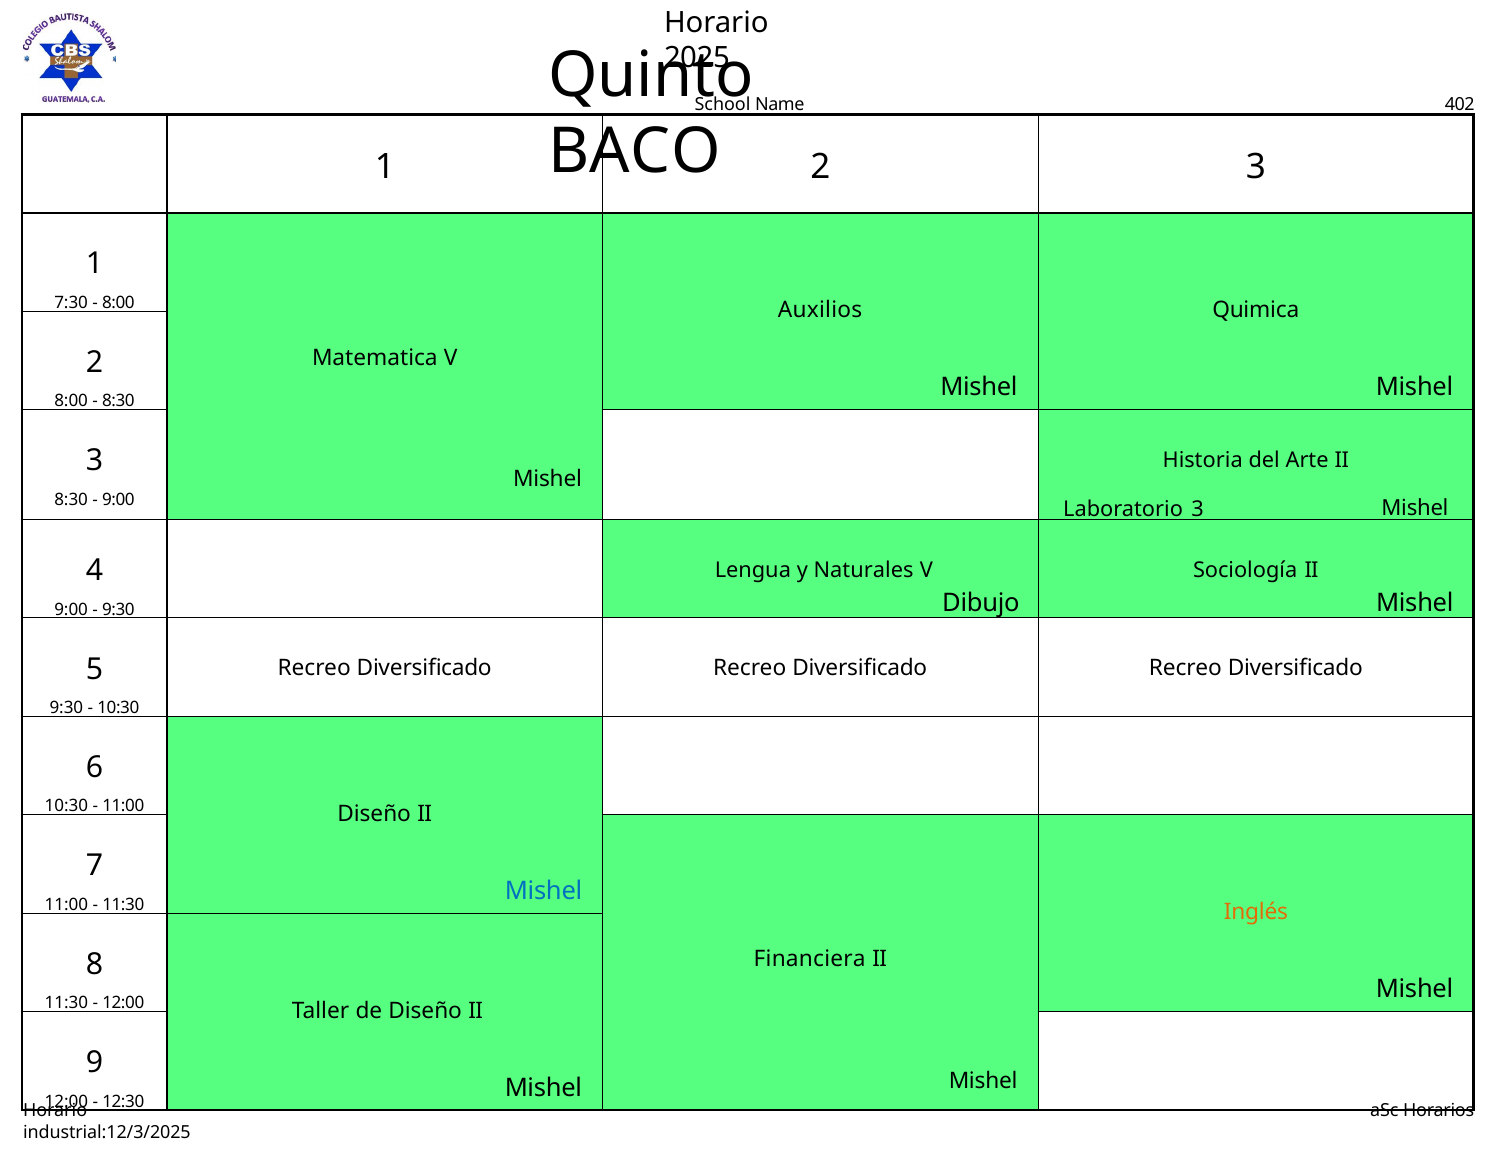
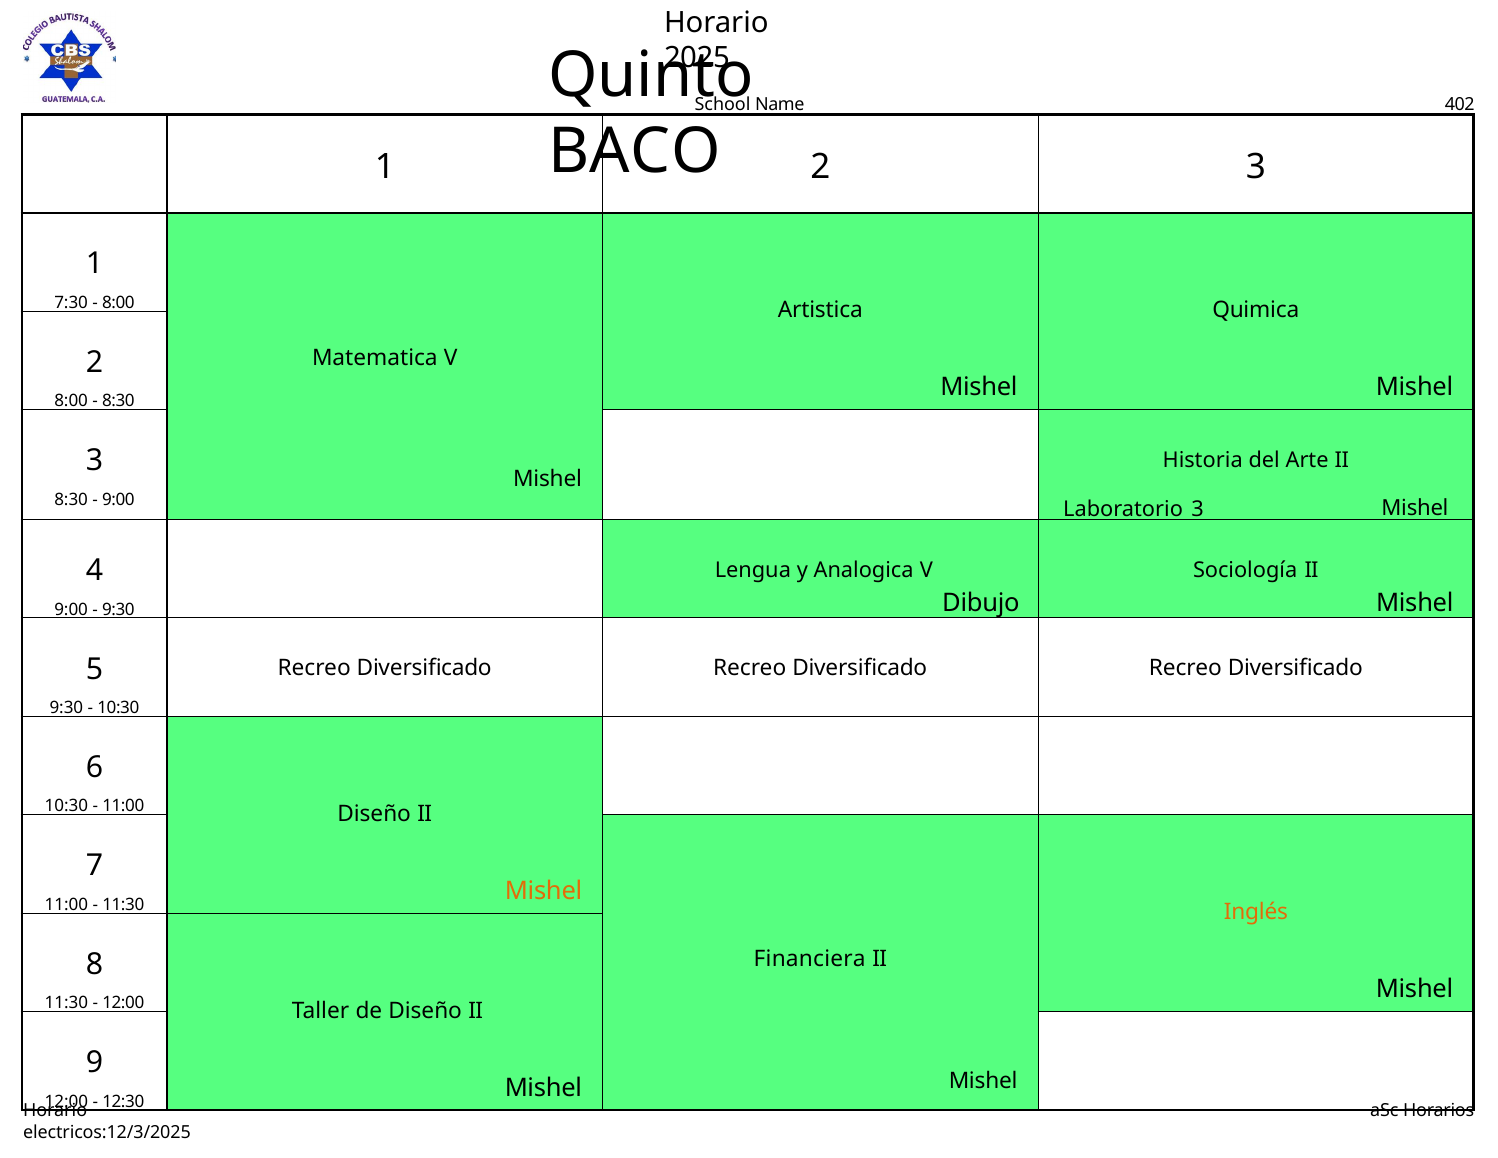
Auxilios: Auxilios -> Artistica (820, 310)
Naturales: Naturales -> Analogica (864, 570)
Mishel colour: blue -> orange (544, 891)
industrial:12/3/2025: industrial:12/3/2025 -> electricos:12/3/2025 (107, 1132)
